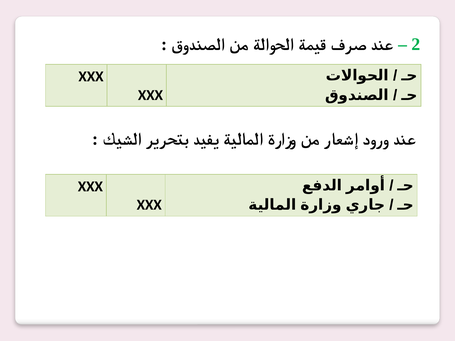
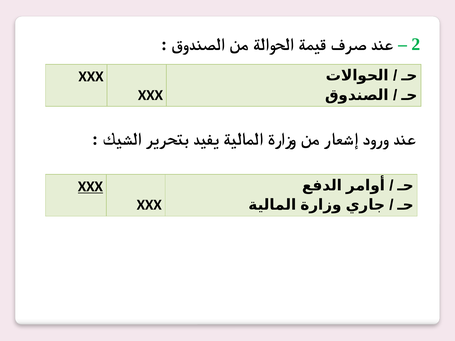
XXX underline: none -> present (90, 187)
